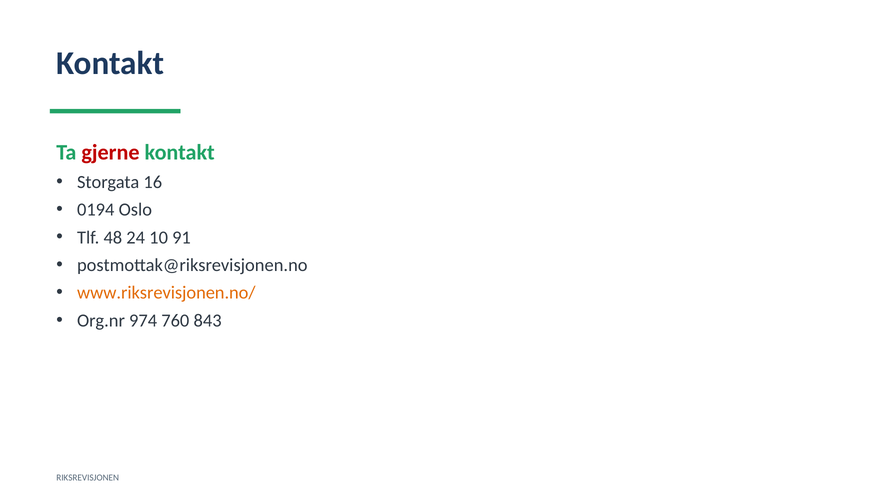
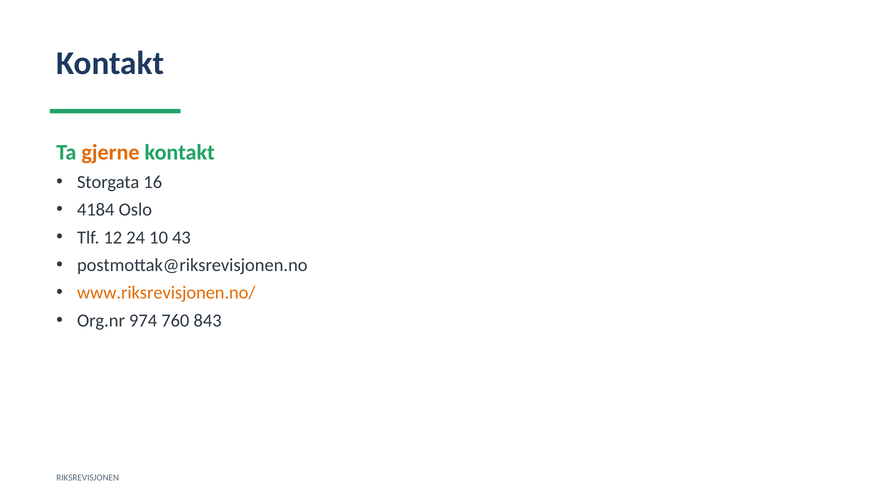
gjerne colour: red -> orange (110, 152)
0194: 0194 -> 4184 (96, 210)
48: 48 -> 12 (113, 237)
91: 91 -> 43 (181, 237)
